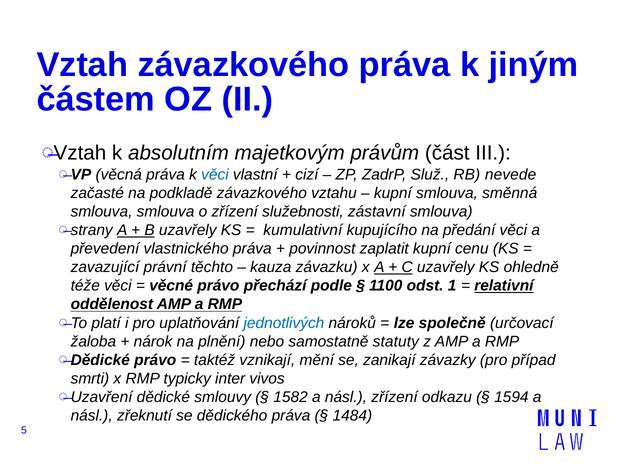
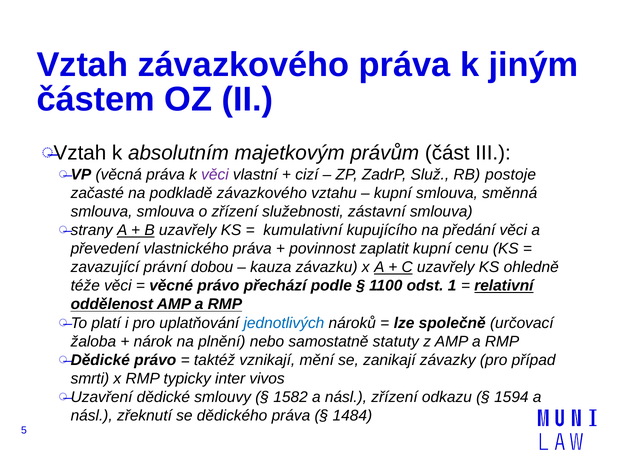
věci colour: blue -> purple (215, 174)
nevede: nevede -> postoje (511, 174)
těchto: těchto -> dobou (212, 267)
